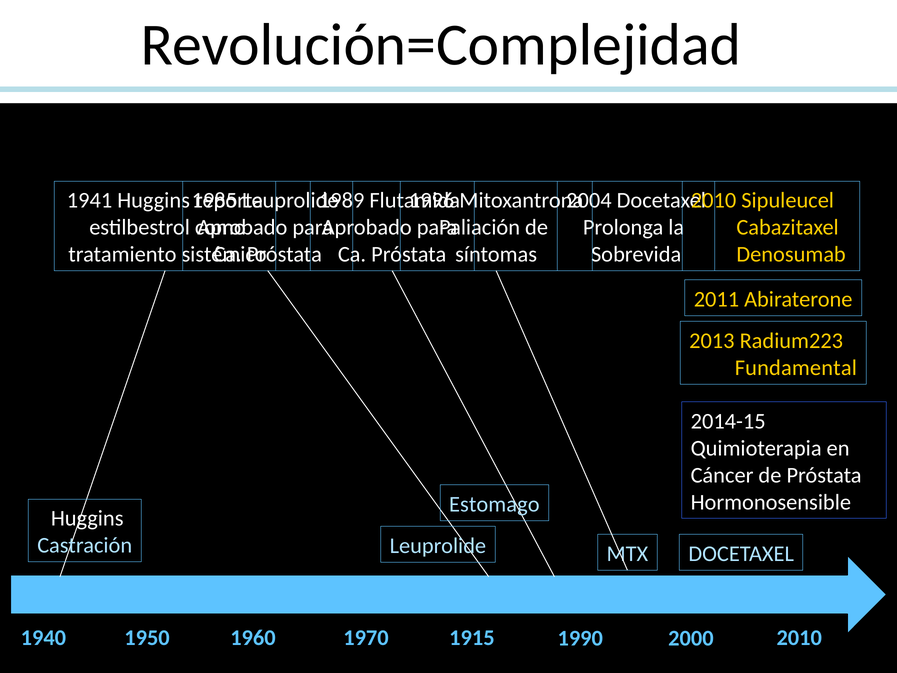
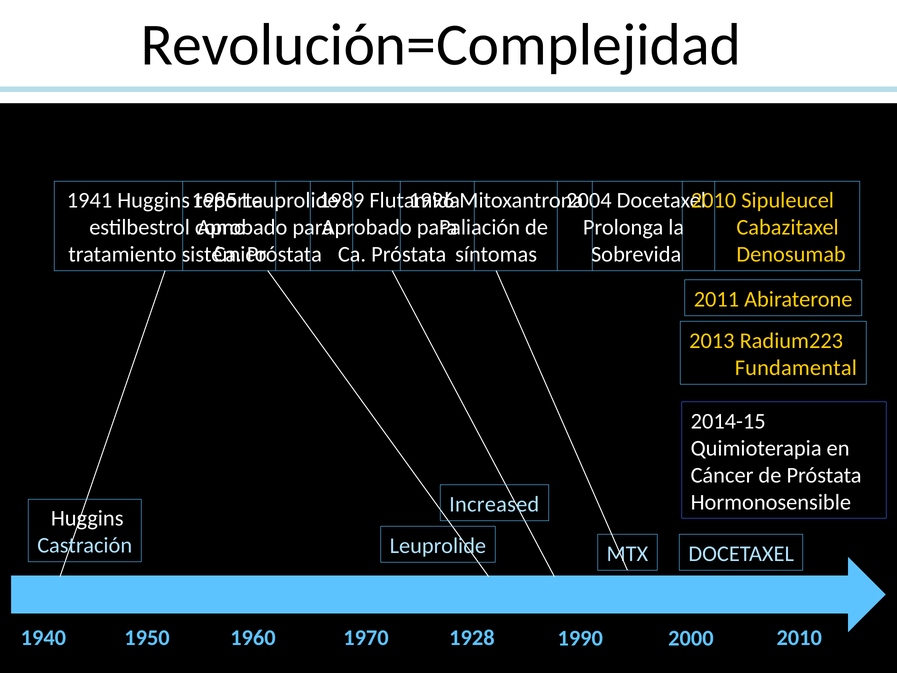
Estomago: Estomago -> Increased (494, 504)
1915: 1915 -> 1928 (472, 637)
